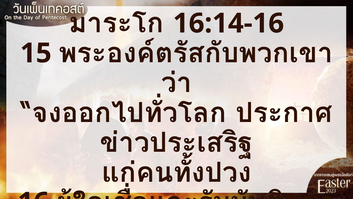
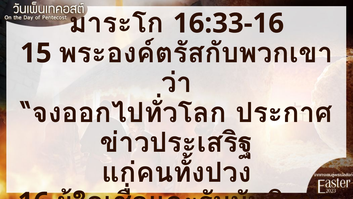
16:14-16: 16:14-16 -> 16:33-16 (229, 23)
